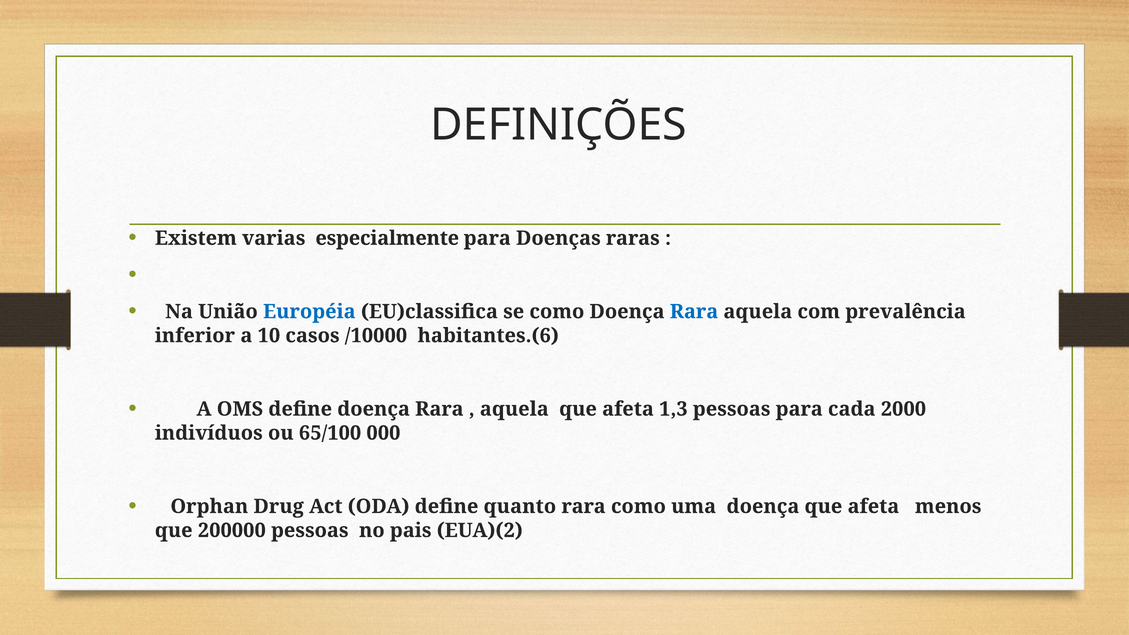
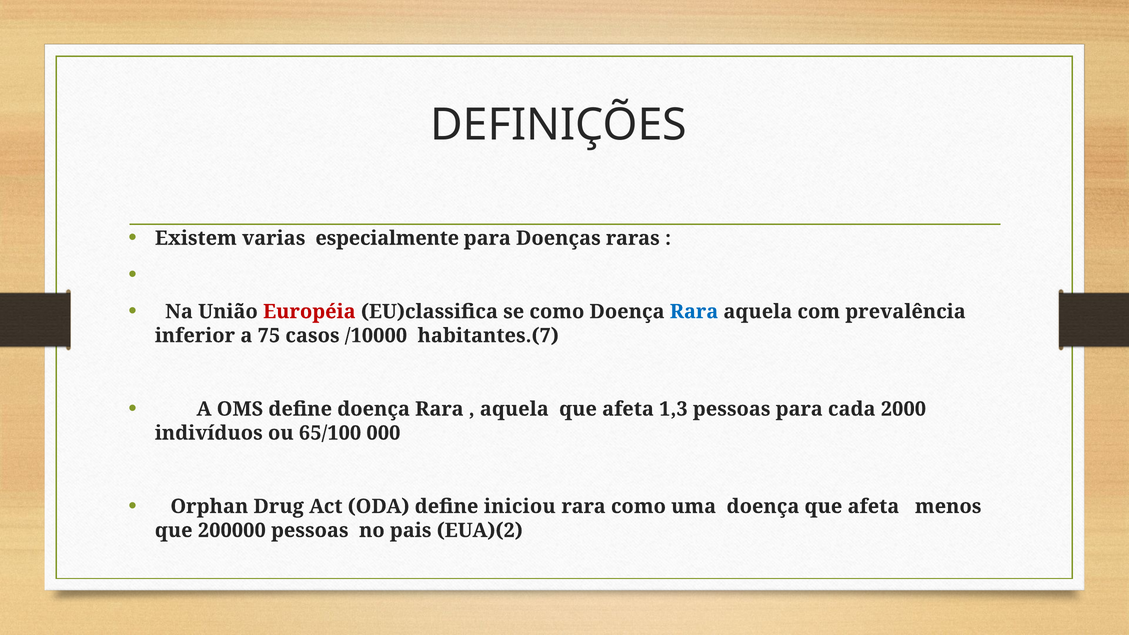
Européia colour: blue -> red (309, 312)
10: 10 -> 75 (269, 336)
habitantes.(6: habitantes.(6 -> habitantes.(7 (488, 336)
quanto: quanto -> iniciou (520, 506)
